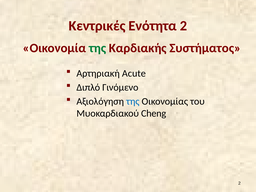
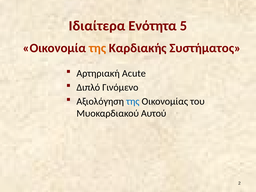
Κεντρικές: Κεντρικές -> Ιδιαίτερα (97, 26)
Ενότητα 2: 2 -> 5 (184, 26)
της colour: green -> orange (97, 48)
Cheng: Cheng -> Αυτού (154, 113)
